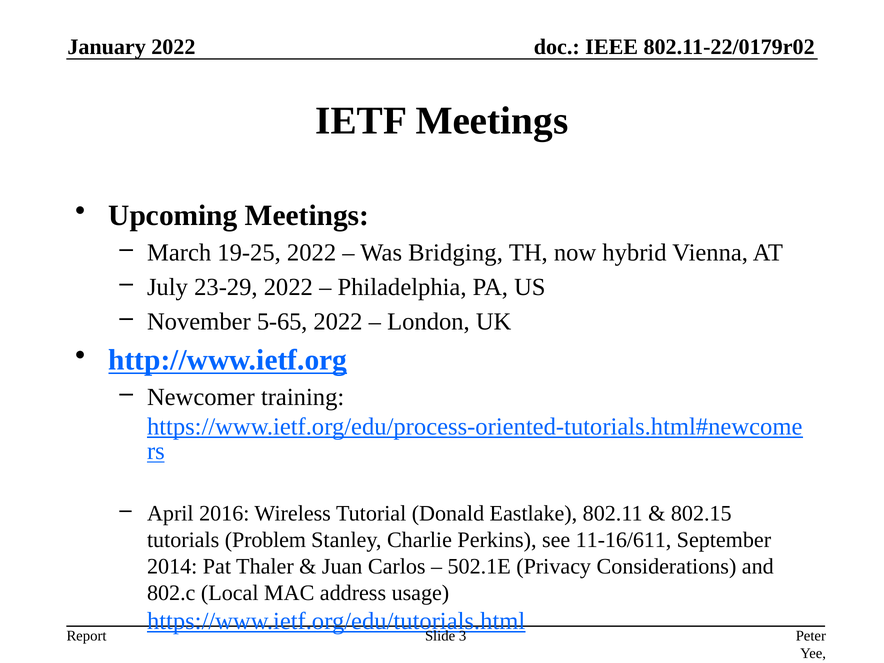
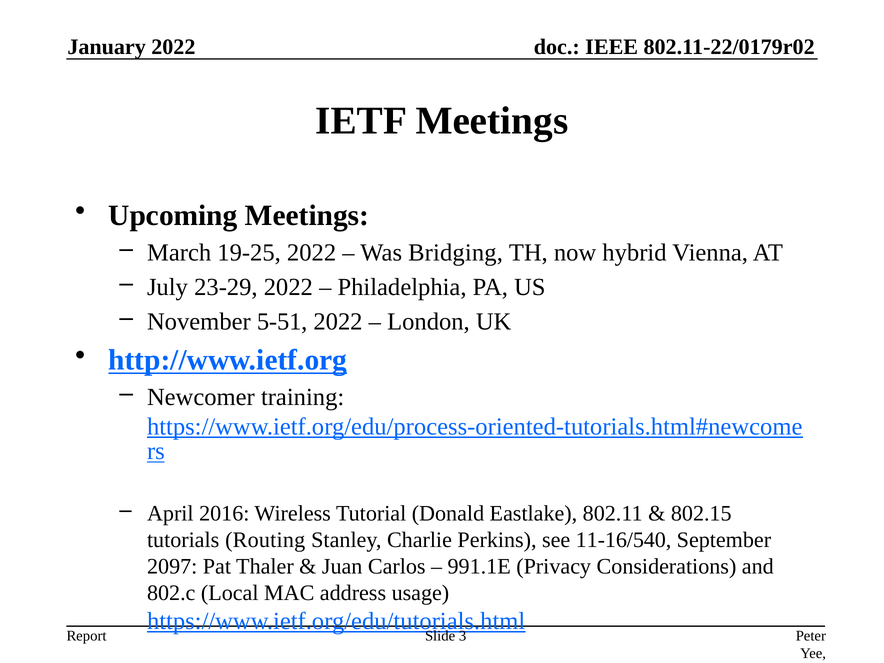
5-65: 5-65 -> 5-51 (282, 321)
Problem: Problem -> Routing (265, 540)
11-16/611: 11-16/611 -> 11-16/540 (624, 540)
2014: 2014 -> 2097 (172, 566)
502.1E: 502.1E -> 991.1E (479, 566)
